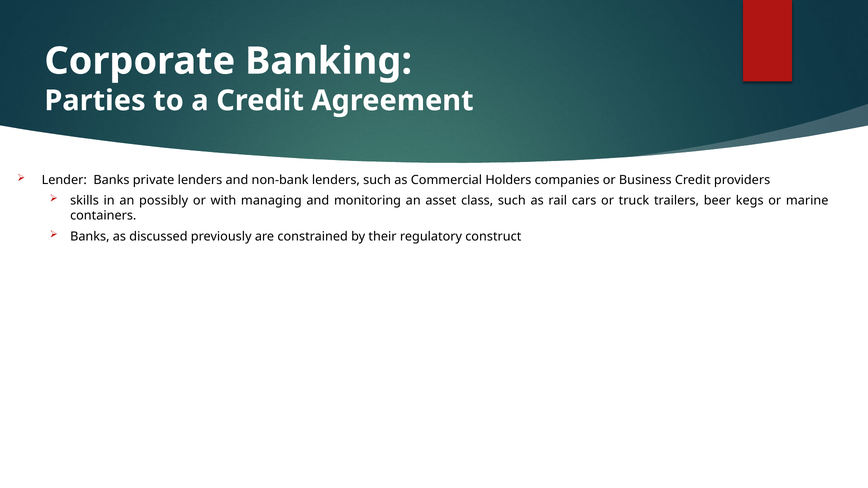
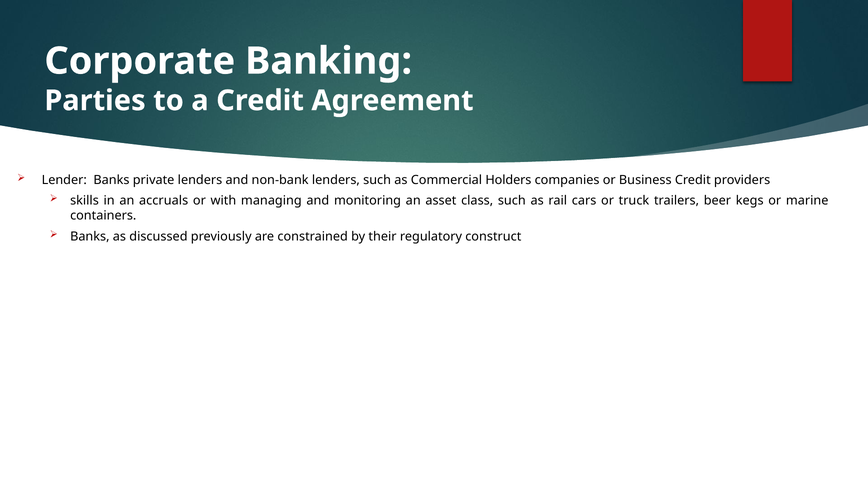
possibly: possibly -> accruals (164, 201)
